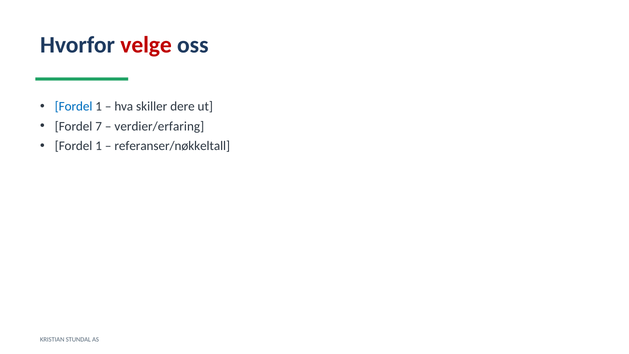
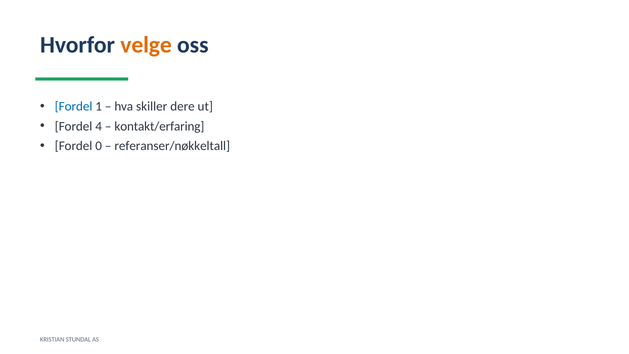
velge colour: red -> orange (146, 45)
7: 7 -> 4 (99, 126)
verdier/erfaring: verdier/erfaring -> kontakt/erfaring (159, 126)
1: 1 -> 0 (99, 146)
